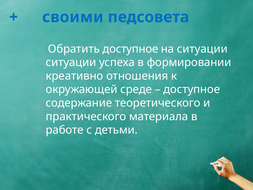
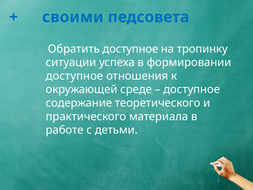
на ситуации: ситуации -> тропинку (202, 49)
креативно: креативно -> доступное (74, 76)
